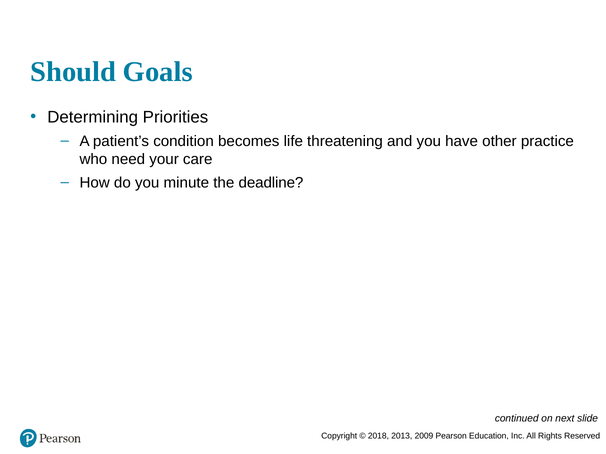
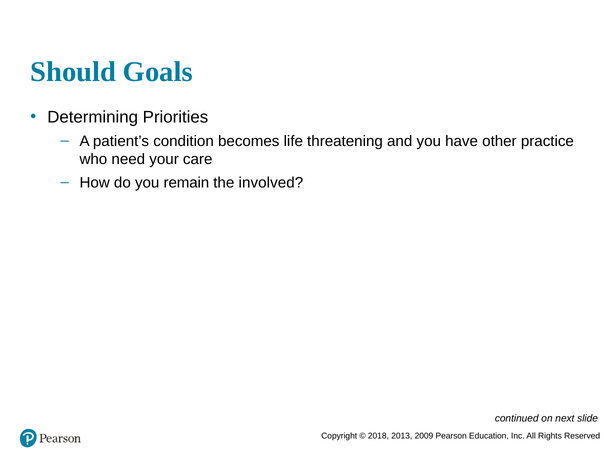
minute: minute -> remain (186, 183)
deadline: deadline -> involved (271, 183)
